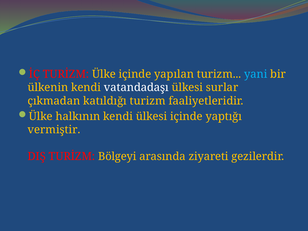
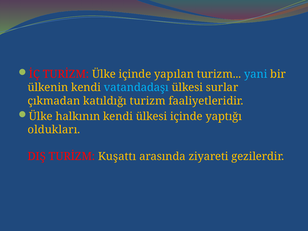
vatandadaşı colour: white -> light blue (136, 87)
vermiştir: vermiştir -> oldukları (54, 130)
Bölgeyi: Bölgeyi -> Kuşattı (117, 156)
